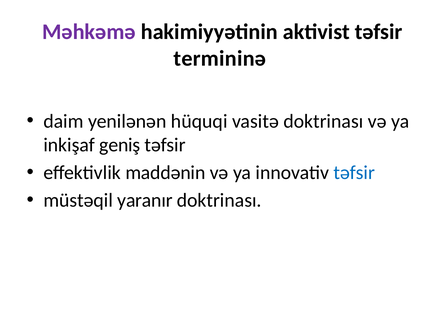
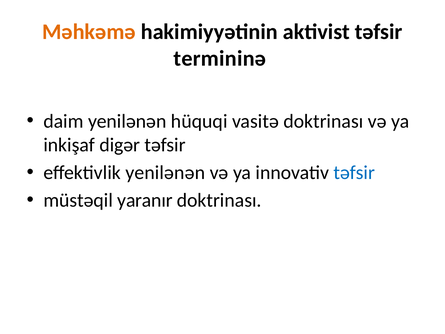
Məhkəmə colour: purple -> orange (89, 32)
geniş: geniş -> digər (120, 145)
effektivlik maddənin: maddənin -> yenilənən (165, 172)
